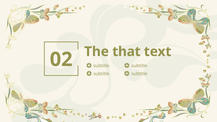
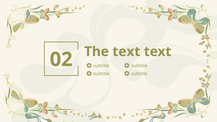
The that: that -> text (126, 52)
